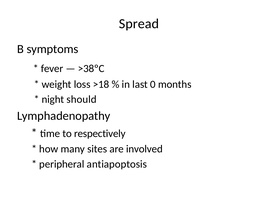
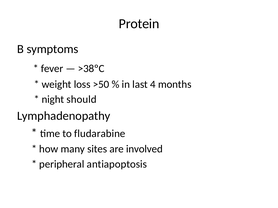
Spread: Spread -> Protein (139, 24)
>18: >18 -> >50 (101, 84)
0: 0 -> 4 (153, 84)
respectively: respectively -> fludarabine (100, 134)
